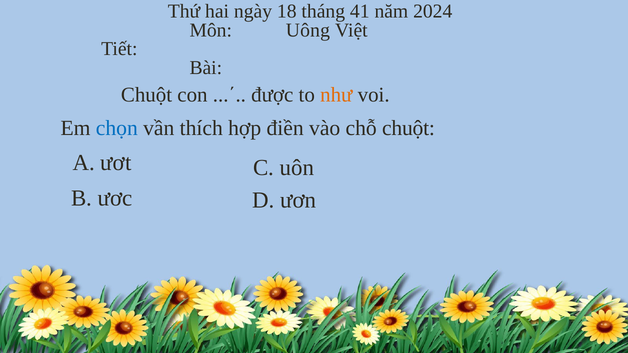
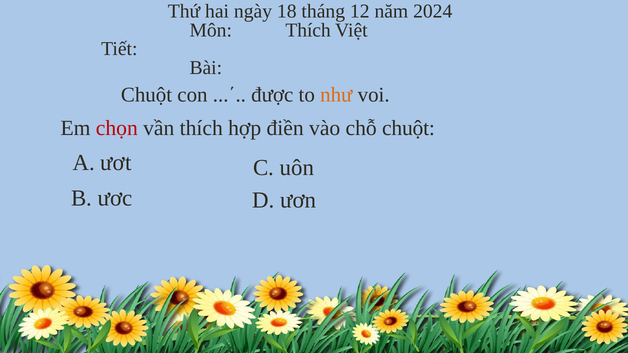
41: 41 -> 12 (360, 11)
Môn Uông: Uông -> Thích (308, 30)
chọn colour: blue -> red (117, 128)
